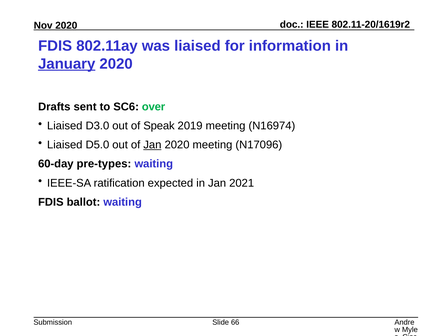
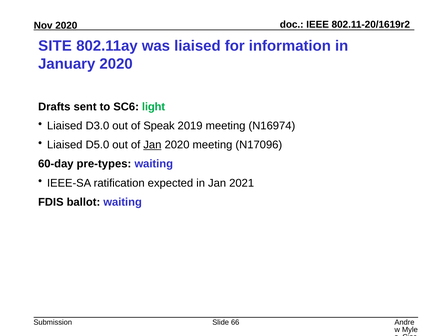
FDIS: FDIS -> SITE (55, 46)
January underline: present -> none (67, 64)
over: over -> light (154, 107)
